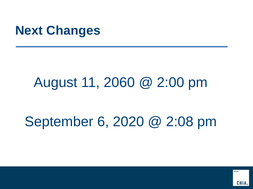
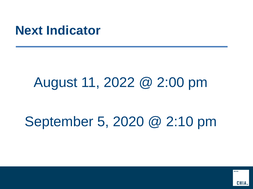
Changes: Changes -> Indicator (73, 31)
2060: 2060 -> 2022 (119, 83)
6: 6 -> 5 (103, 122)
2:08: 2:08 -> 2:10 (180, 122)
